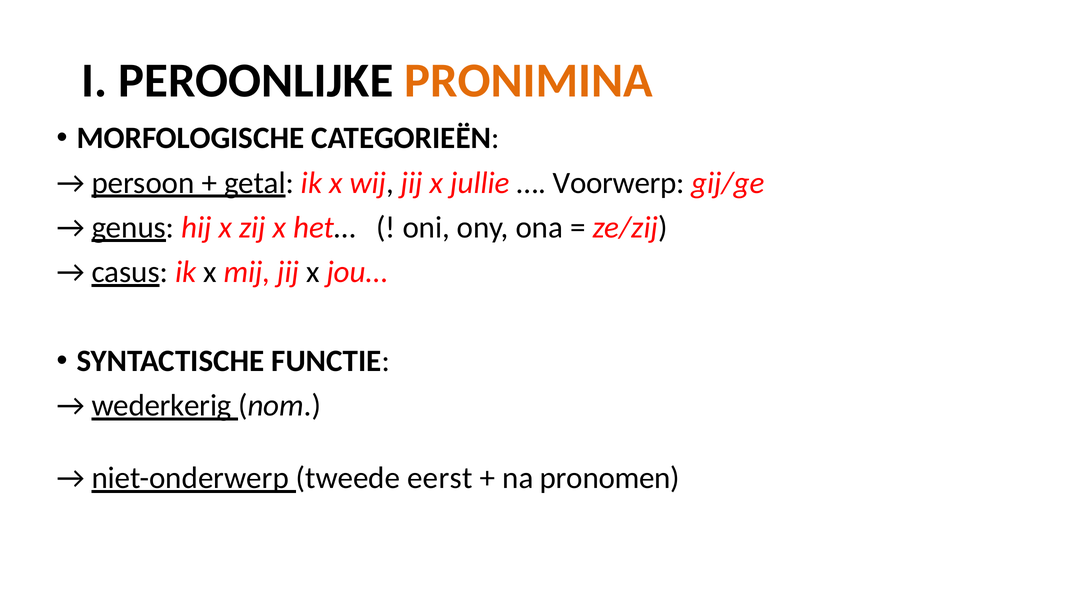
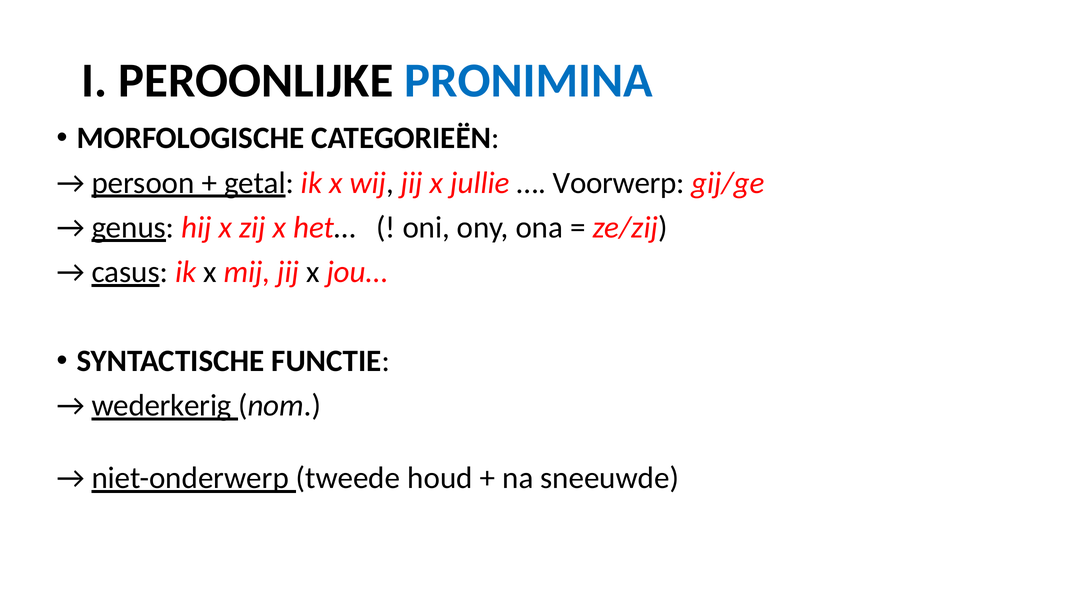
PRONIMINA colour: orange -> blue (529, 80)
eerst: eerst -> houd (440, 478)
pronomen: pronomen -> sneeuwde (610, 478)
